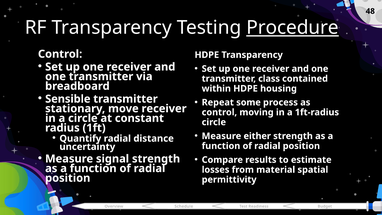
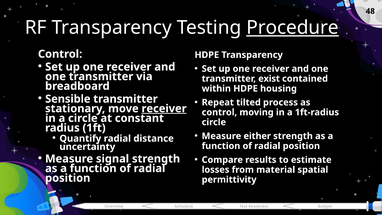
class: class -> exist (269, 79)
some: some -> tilted (248, 102)
receiver underline: none -> present (164, 109)
